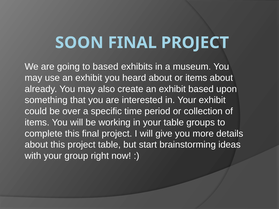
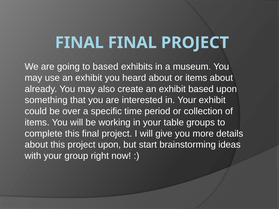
SOON: SOON -> FINAL (79, 43)
project table: table -> upon (109, 145)
